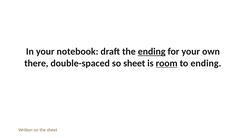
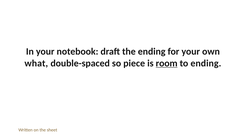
ending underline: present -> none (152, 52)
there: there -> what (36, 63)
so sheet: sheet -> piece (134, 63)
